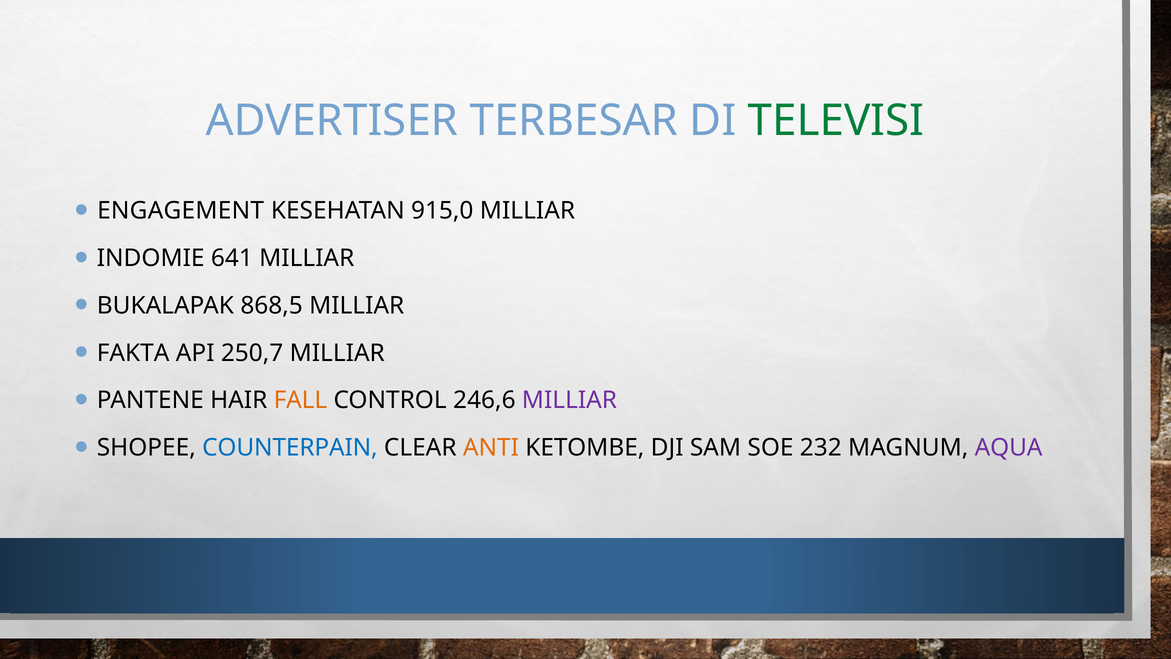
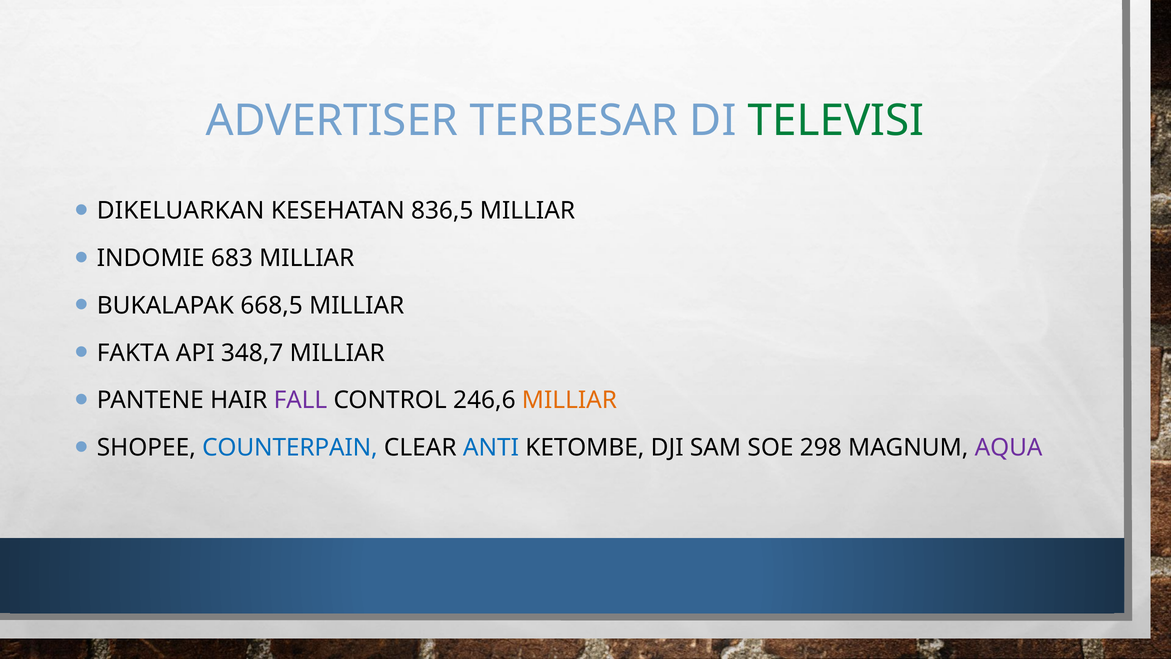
ENGAGEMENT: ENGAGEMENT -> DIKELUARKAN (181, 211)
915,0: 915,0 -> 836,5 (442, 211)
641: 641 -> 683 (232, 258)
868,5: 868,5 -> 668,5 (272, 305)
250,7: 250,7 -> 348,7 (252, 353)
FALL colour: orange -> purple (300, 400)
MILLIAR colour: purple -> orange (569, 400)
ANTI colour: orange -> blue (491, 448)
232: 232 -> 298 (821, 448)
